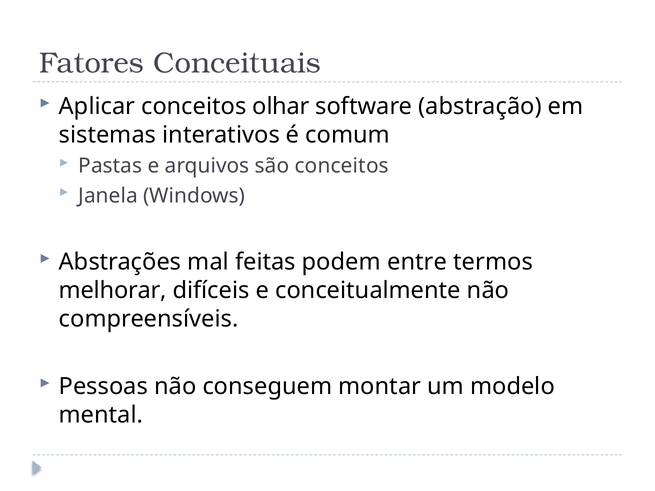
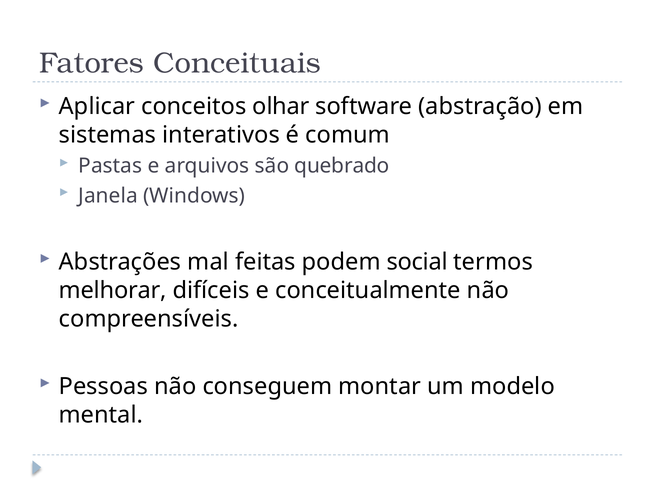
são conceitos: conceitos -> quebrado (342, 166)
entre: entre -> social (417, 262)
